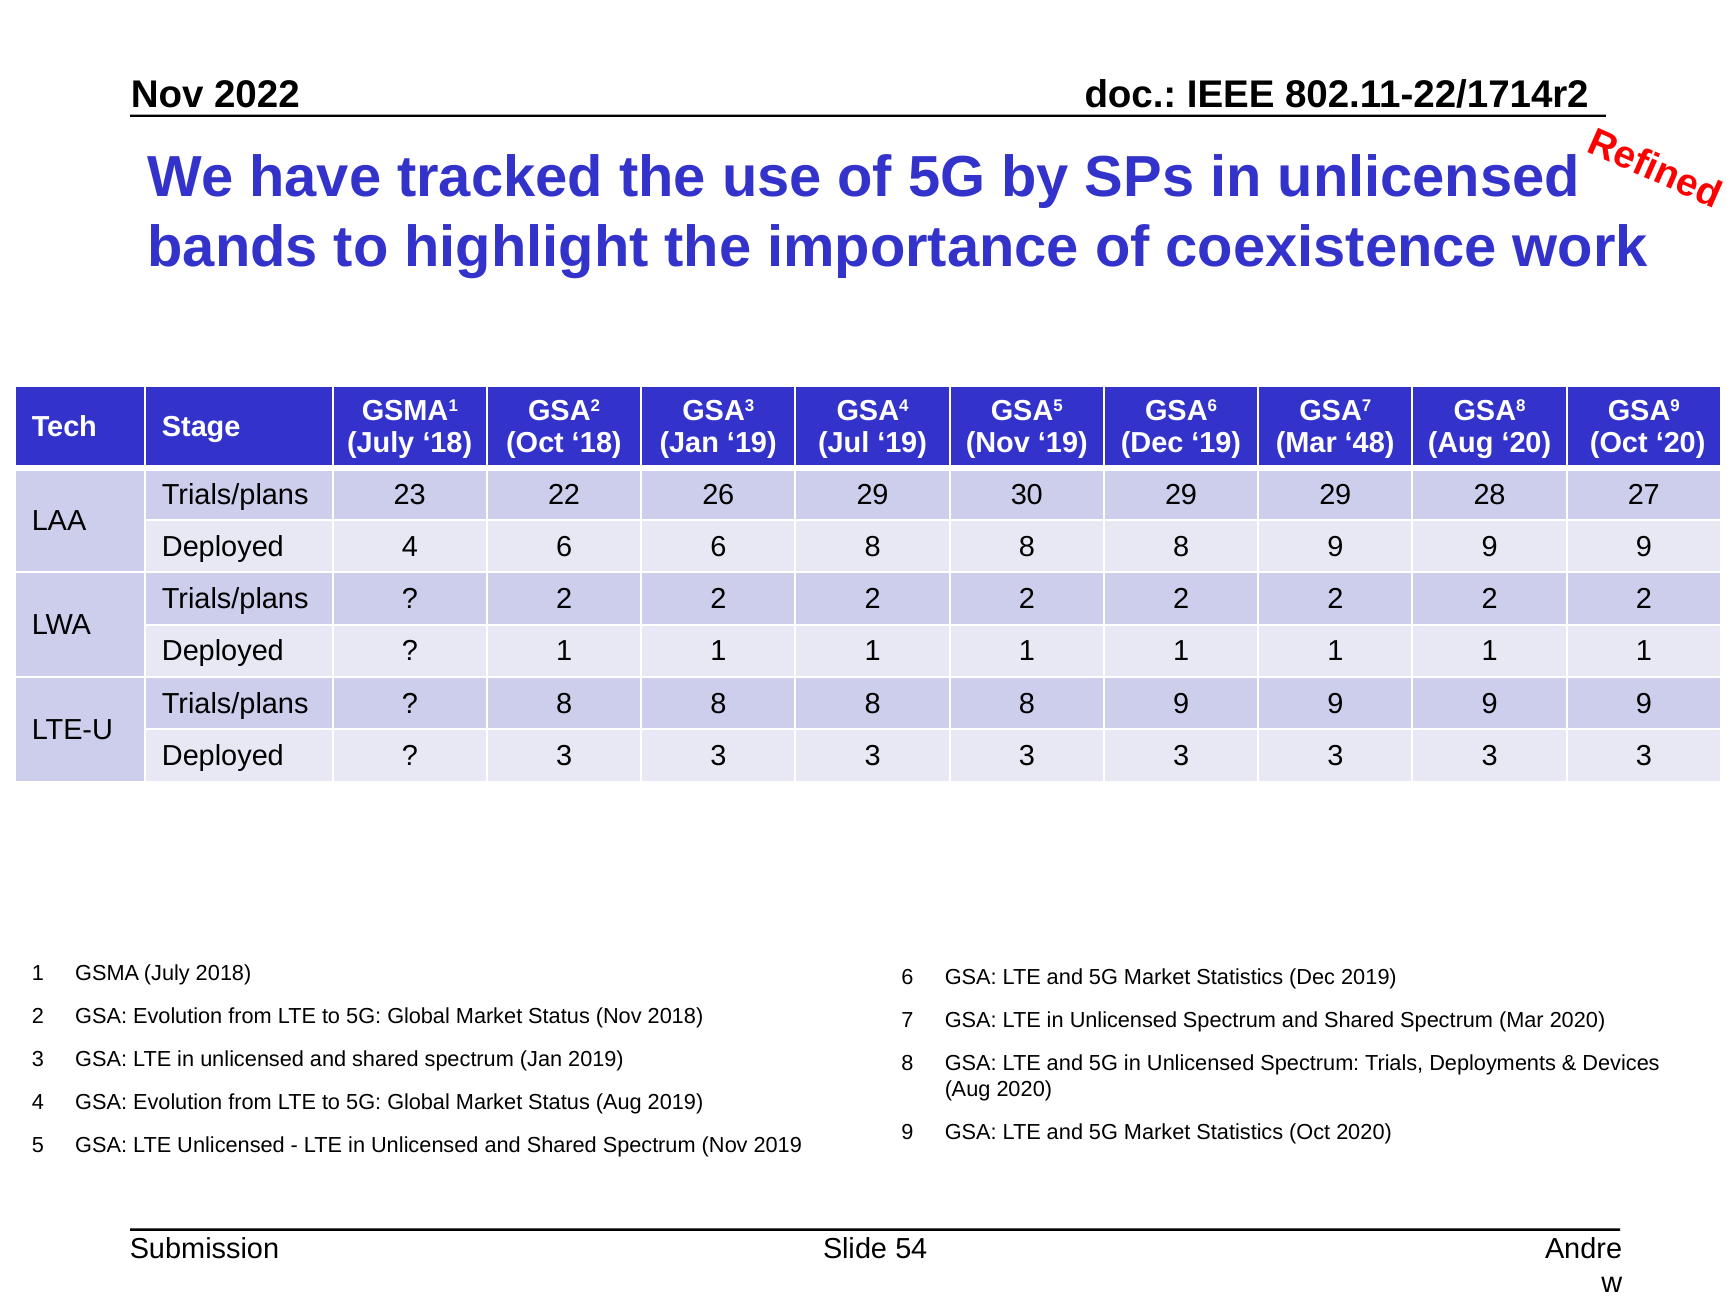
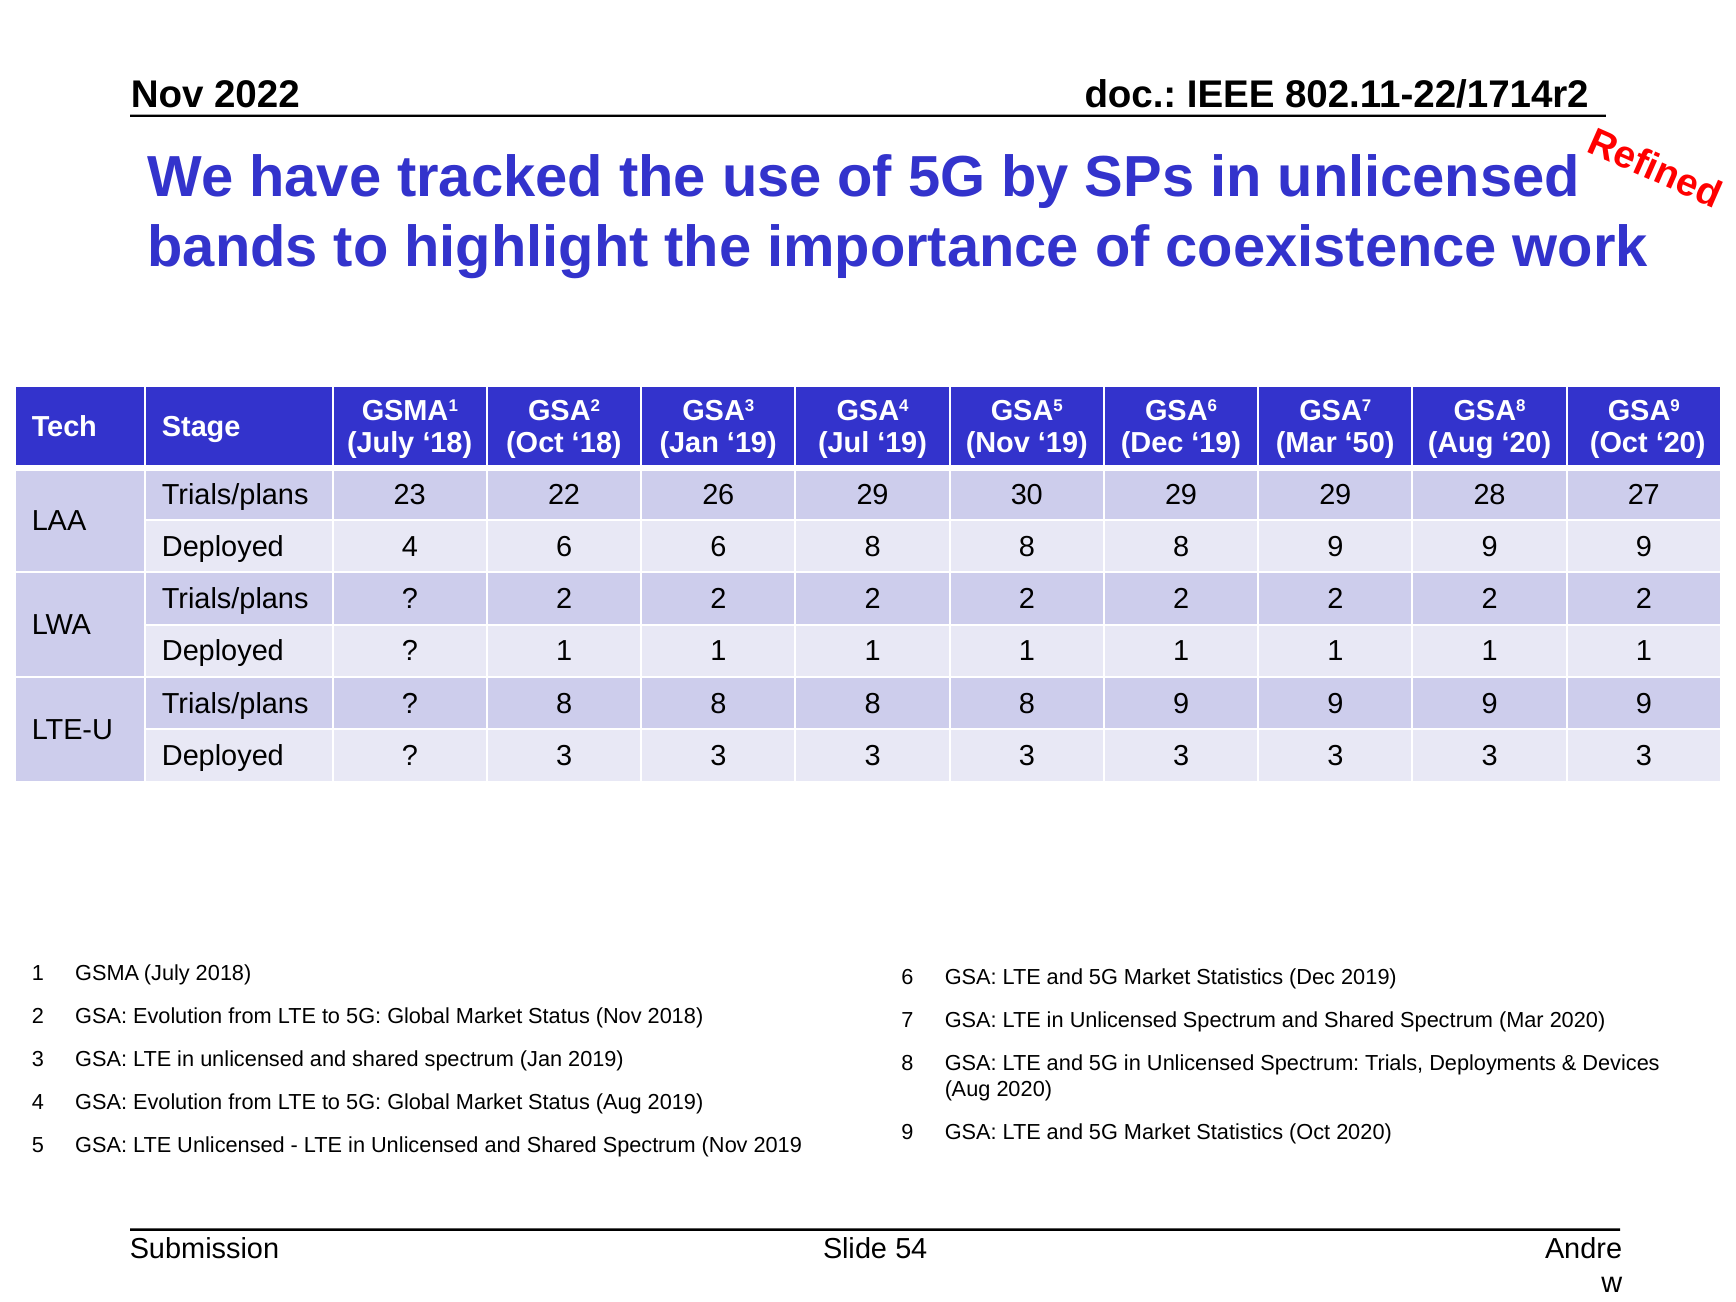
48: 48 -> 50 (1370, 443)
